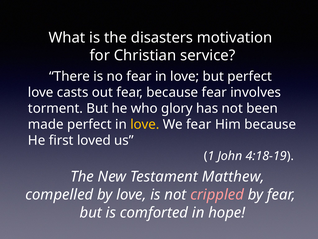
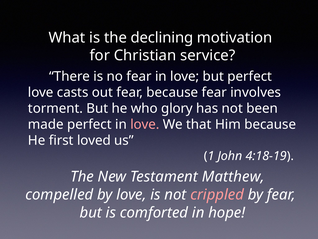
disasters: disasters -> declining (162, 37)
love colour: yellow -> pink (145, 124)
We fear: fear -> that (199, 124)
